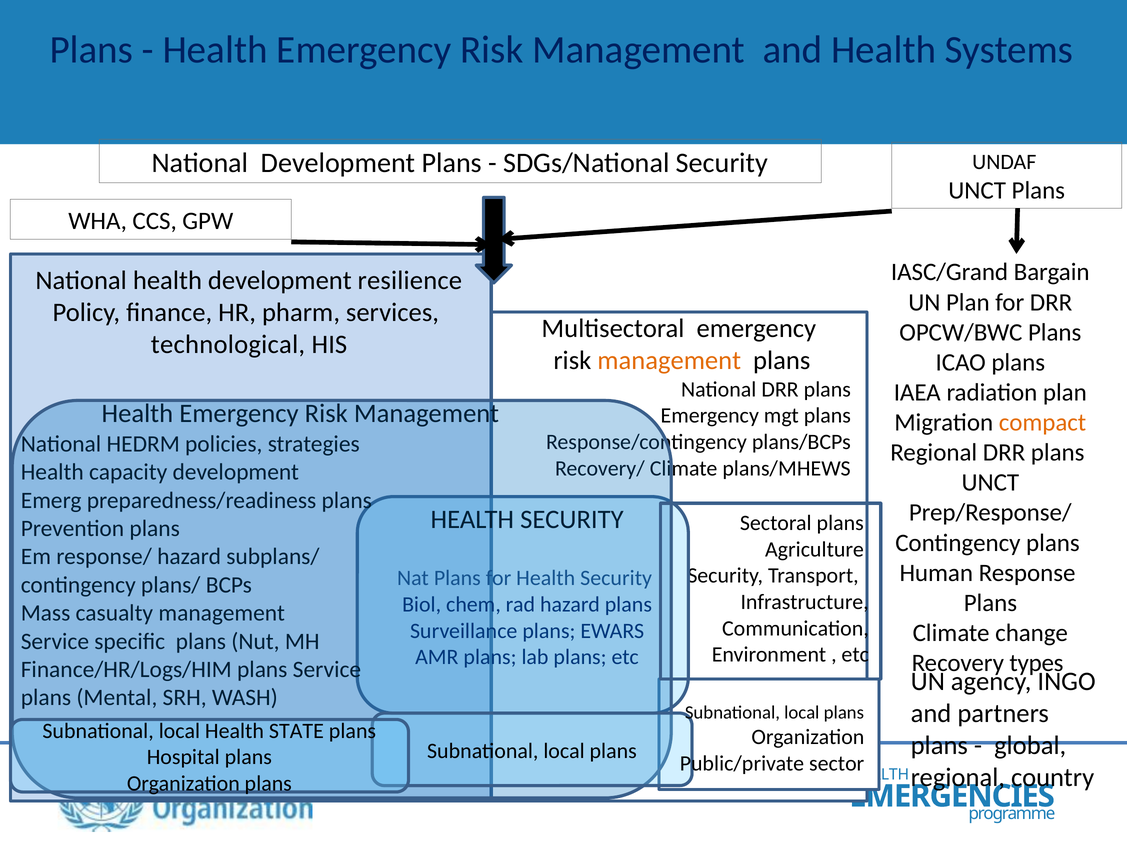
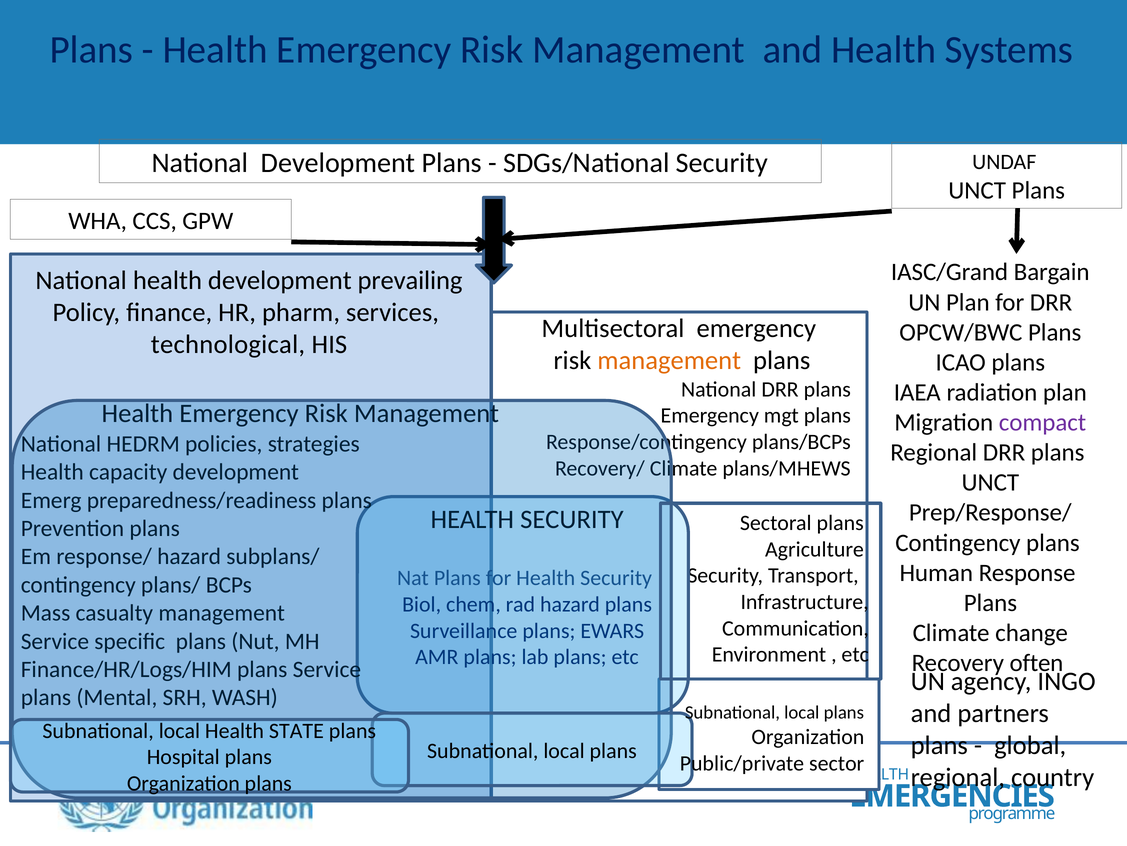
resilience: resilience -> prevailing (410, 280)
compact colour: orange -> purple (1043, 422)
types: types -> often (1036, 662)
